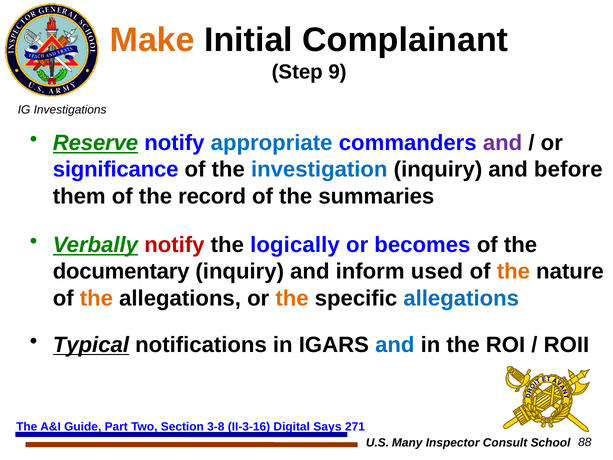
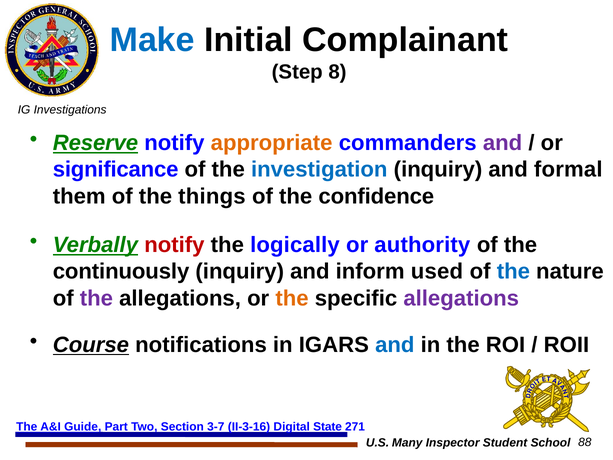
Make colour: orange -> blue (152, 40)
9: 9 -> 8 (337, 72)
appropriate colour: blue -> orange (272, 143)
before: before -> formal (568, 170)
record: record -> things (212, 196)
summaries: summaries -> confidence (376, 196)
becomes: becomes -> authority (422, 245)
documentary: documentary -> continuously (121, 272)
the colour: orange -> blue (513, 272)
the colour: orange -> purple (96, 298)
allegations colour: blue -> purple (461, 298)
Typical: Typical -> Course (91, 345)
3-8: 3-8 -> 3-7 (216, 427)
Says: Says -> State (328, 427)
Consult: Consult -> Student (505, 443)
